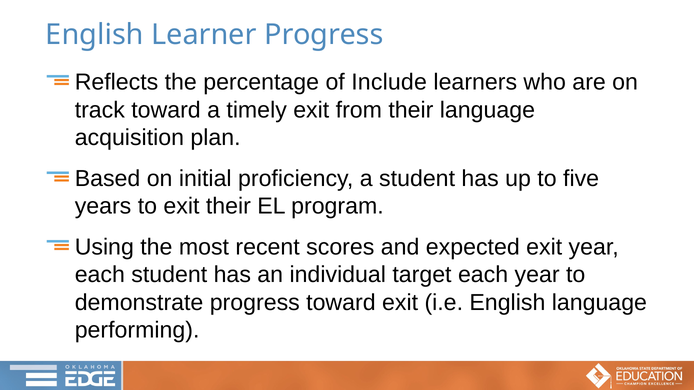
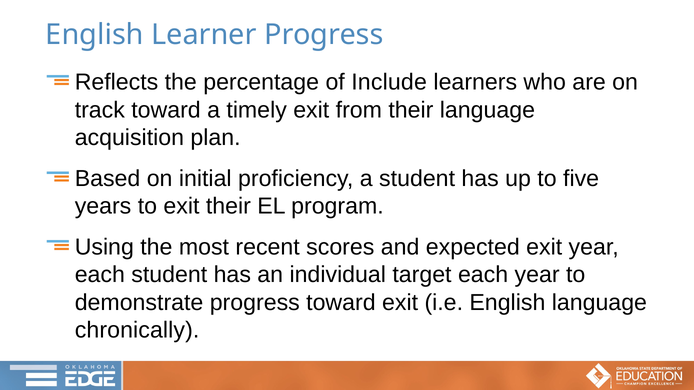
performing: performing -> chronically (137, 331)
